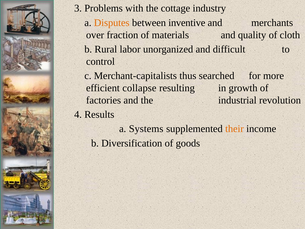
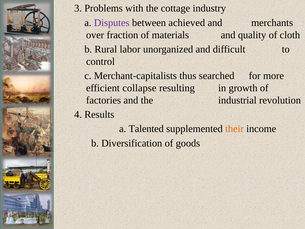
Disputes colour: orange -> purple (112, 23)
inventive: inventive -> achieved (187, 23)
Systems: Systems -> Talented (146, 129)
